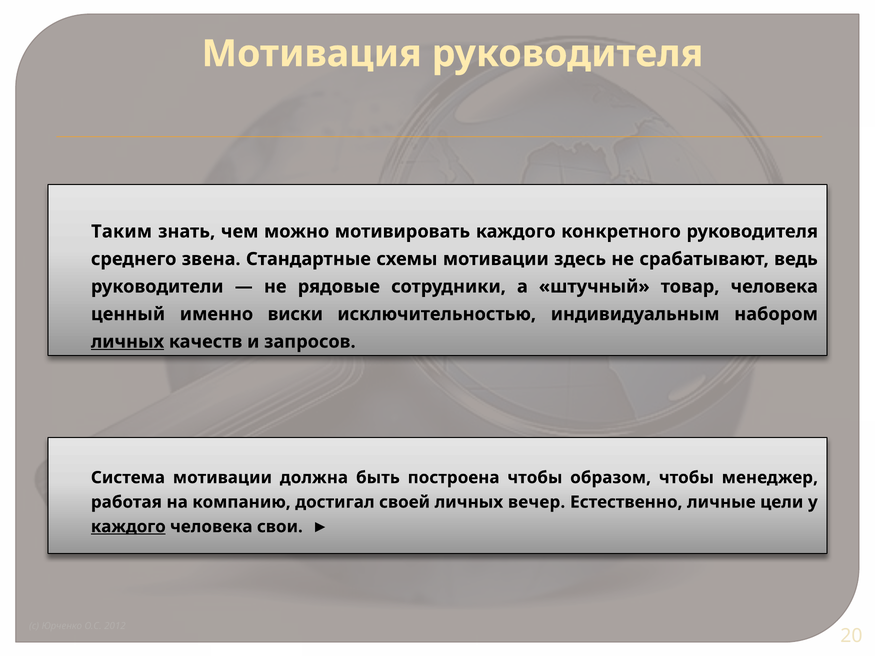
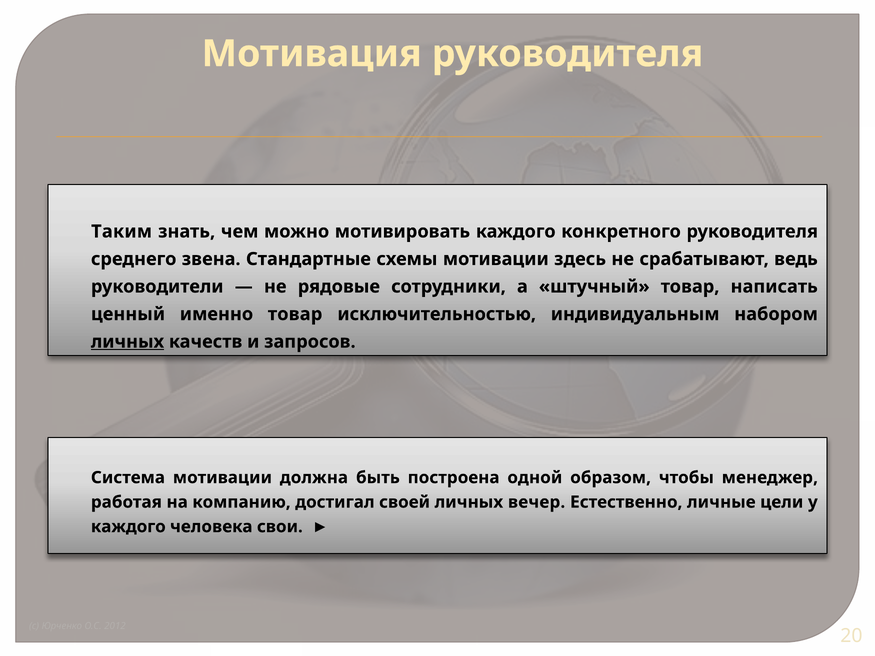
товар человека: человека -> написать (774, 287)
именно виски: виски -> товар (295, 314)
построена чтобы: чтобы -> одной (535, 478)
каждого underline: present -> none (128, 527)
